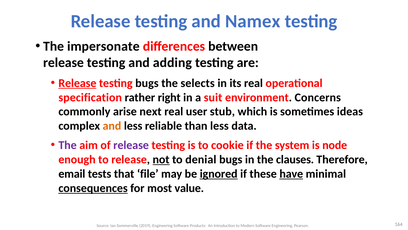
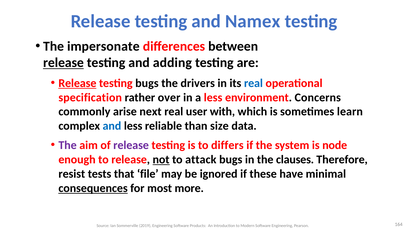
release underline: none -> present (63, 63)
selects: selects -> drivers (198, 83)
real colour: black -> blue (253, 83)
right: right -> over (169, 97)
a suit: suit -> less (213, 97)
stub: stub -> with (222, 111)
ideas: ideas -> learn (350, 111)
and colour: orange -> blue (112, 126)
than less: less -> size (219, 126)
cookie: cookie -> differs (227, 145)
denial: denial -> attack (201, 159)
email: email -> resist (72, 174)
ignored underline: present -> none (219, 174)
have underline: present -> none (291, 174)
value: value -> more (189, 188)
